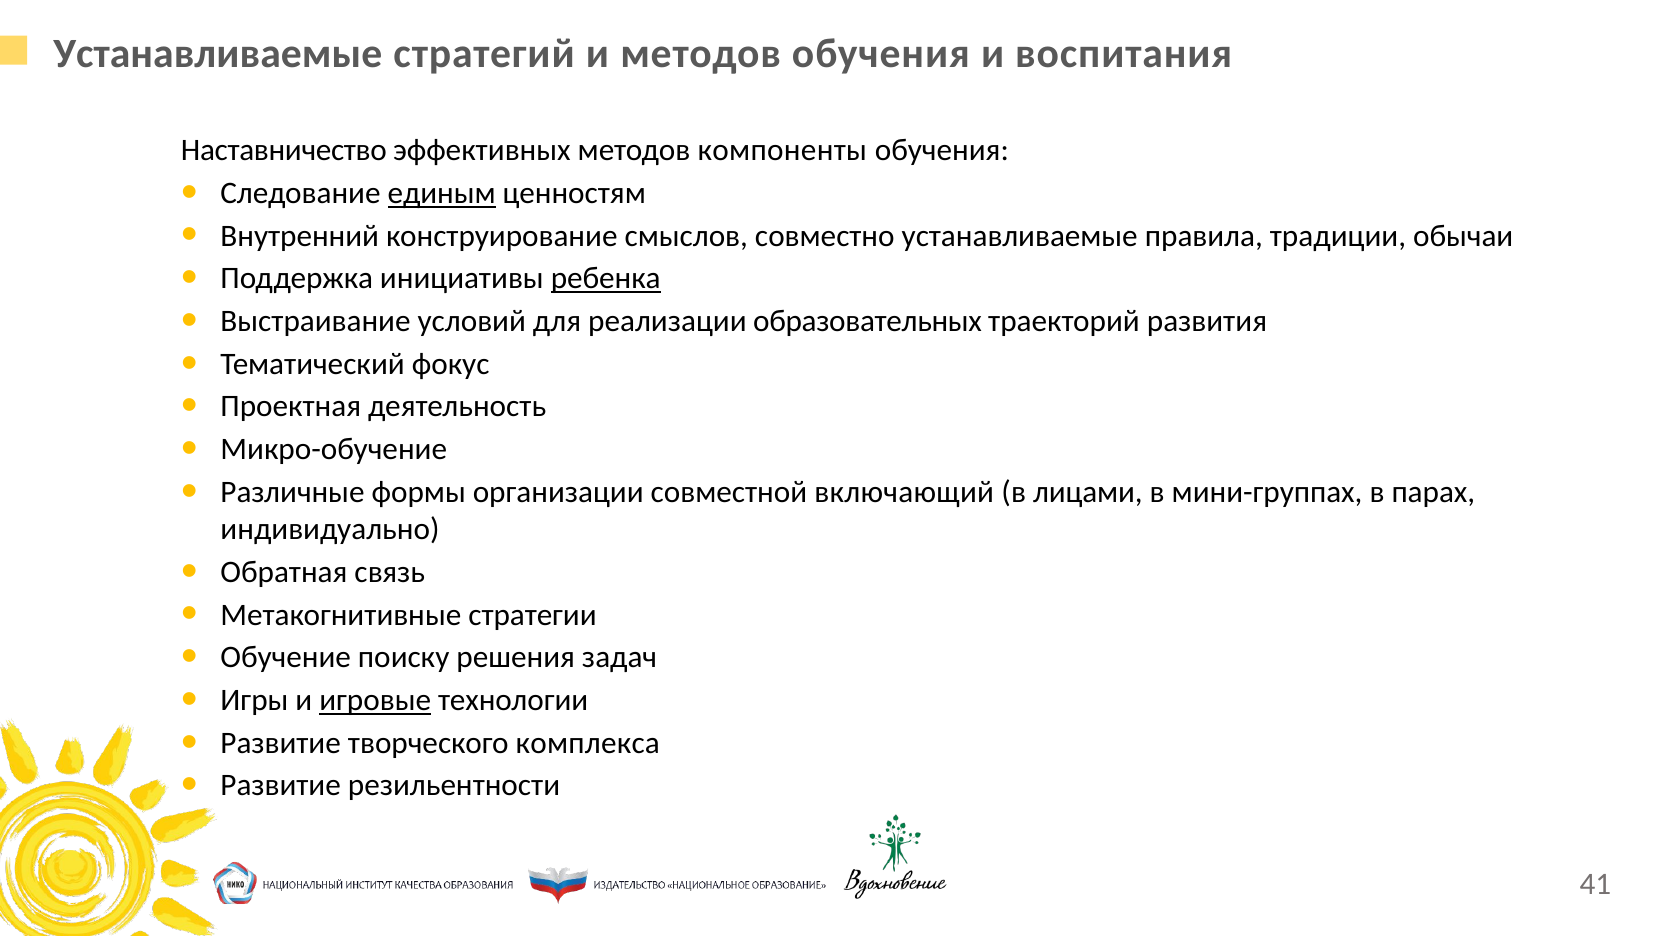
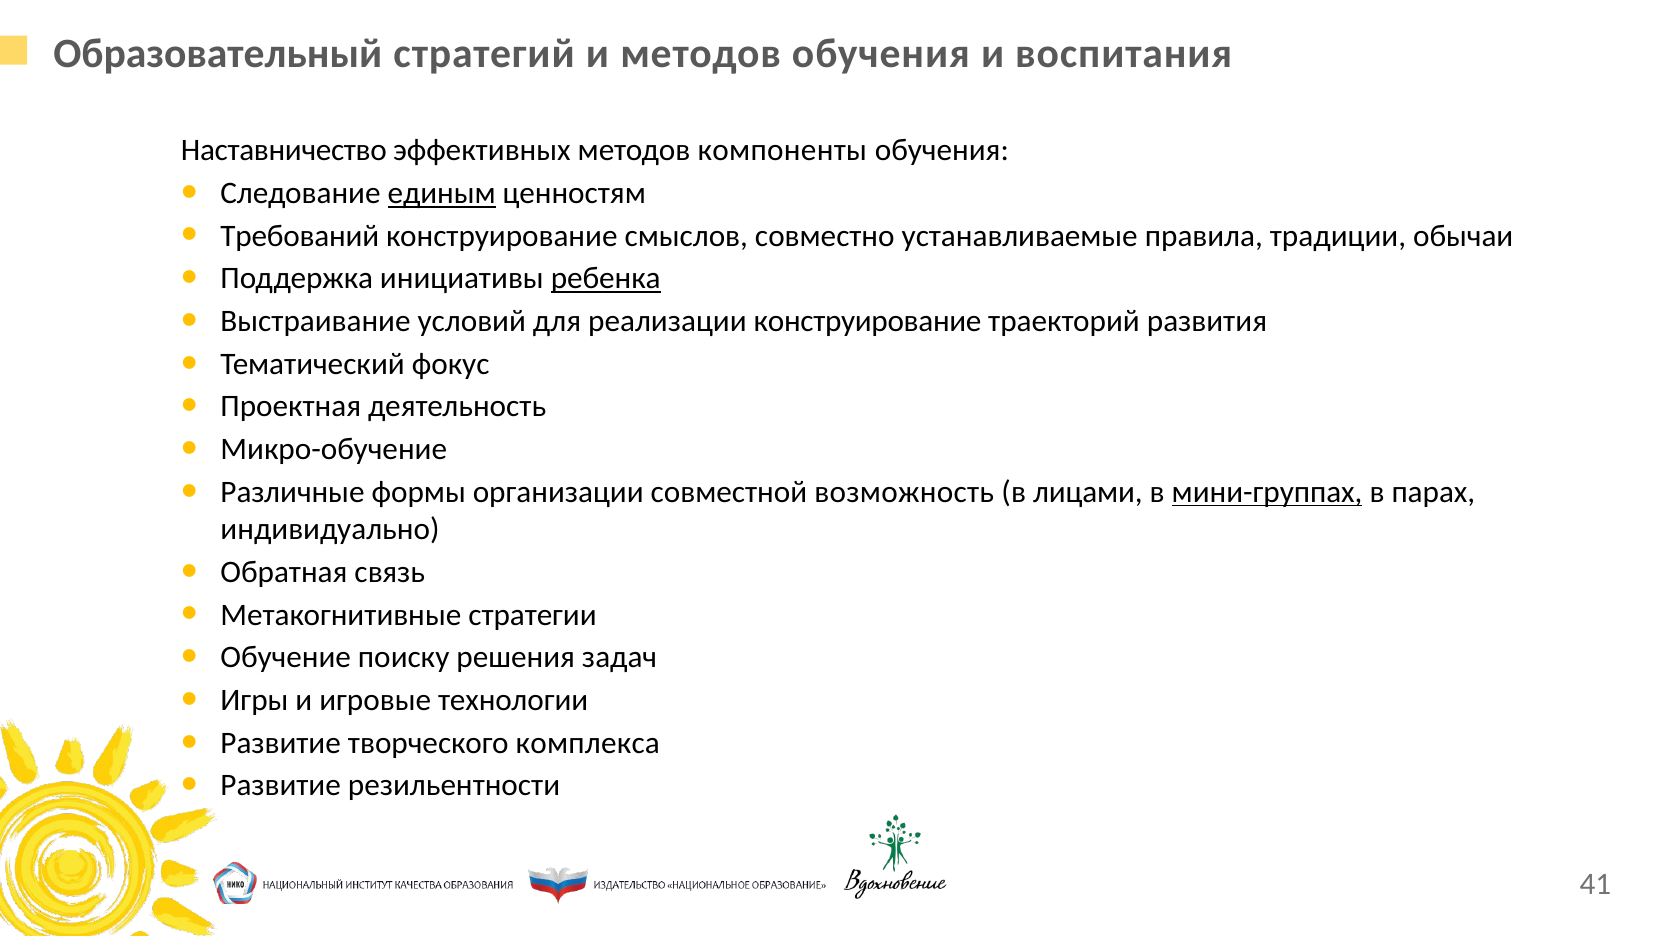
Устанавливаемые: Устанавливаемые -> Образовательный (218, 54)
Внутренний: Внутренний -> Требований (300, 236)
реализации образовательных: образовательных -> конструирование (868, 321)
включающий: включающий -> возможность (904, 492)
мини-группах underline: none -> present (1267, 492)
игровые underline: present -> none (375, 700)
